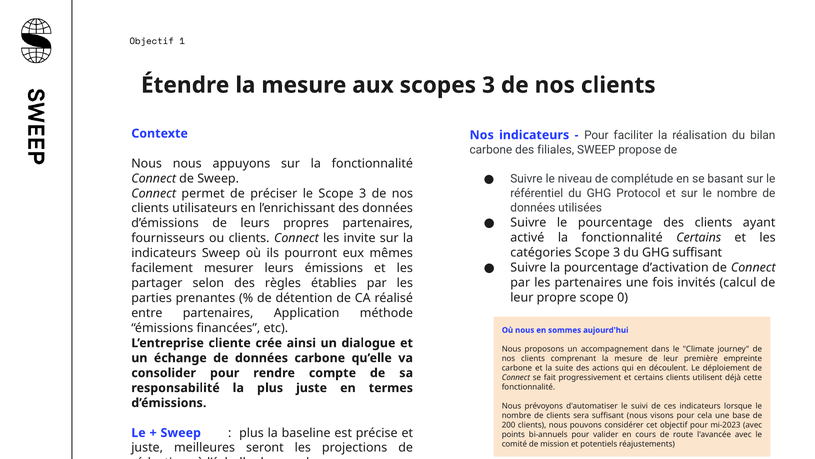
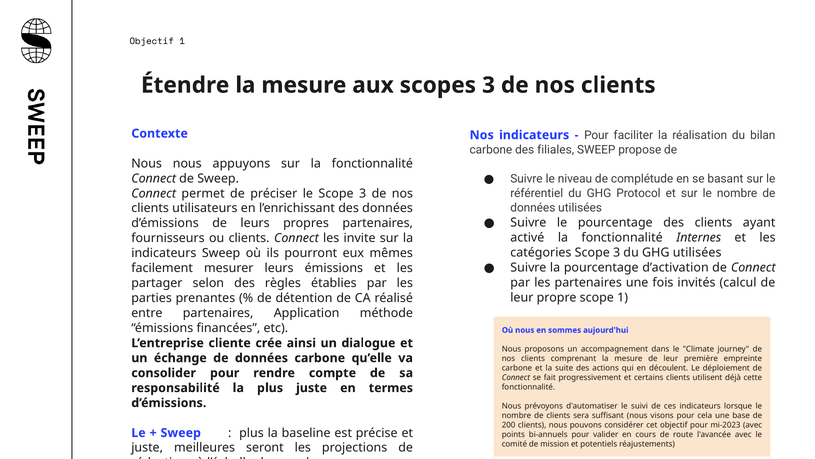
fonctionnalité Certains: Certains -> Internes (699, 237)
GHG suffisant: suffisant -> utilisées (697, 252)
scope 0: 0 -> 1 (623, 297)
